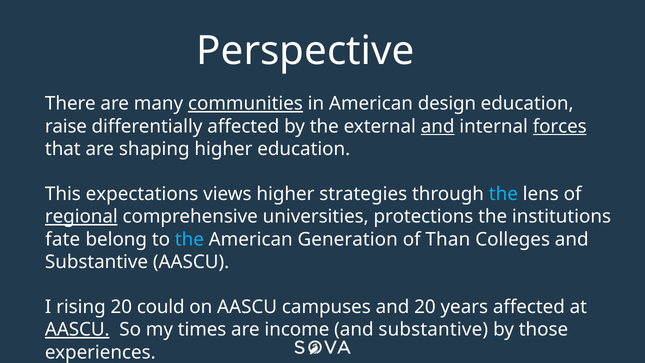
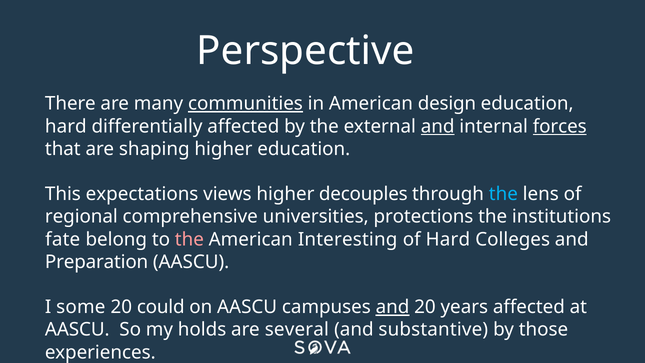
raise: raise -> hard (66, 126)
strategies: strategies -> decouples (363, 194)
regional underline: present -> none (81, 217)
the colour: light blue -> pink (189, 239)
Generation: Generation -> Interesting (348, 239)
of Than: Than -> Hard (448, 239)
Substantive: Substantive -> Preparation (97, 262)
rising: rising -> some (81, 307)
and underline: none -> present (393, 307)
AASCU underline: present -> none (77, 330)
times: times -> holds (202, 330)
income: income -> several (297, 330)
